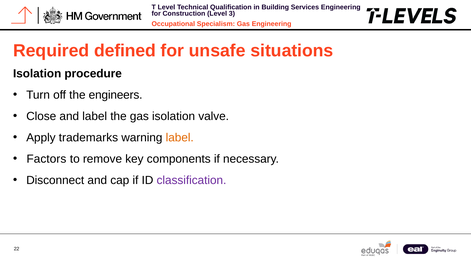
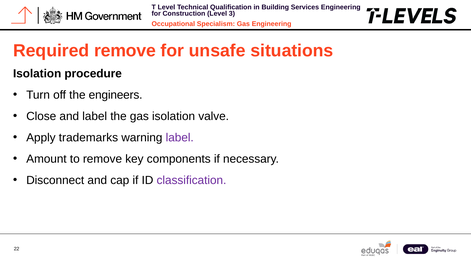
Required defined: defined -> remove (125, 51)
label colour: orange -> purple (180, 138)
Factors: Factors -> Amount (46, 159)
